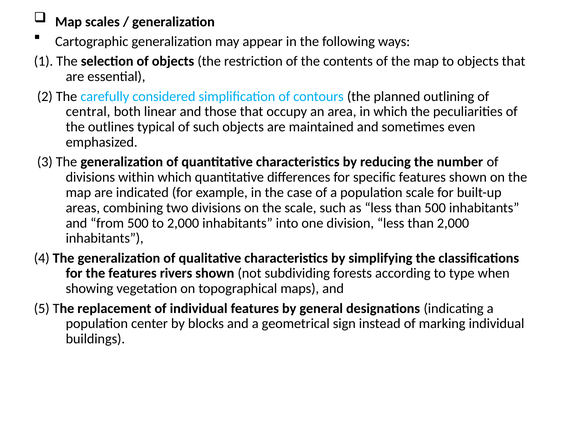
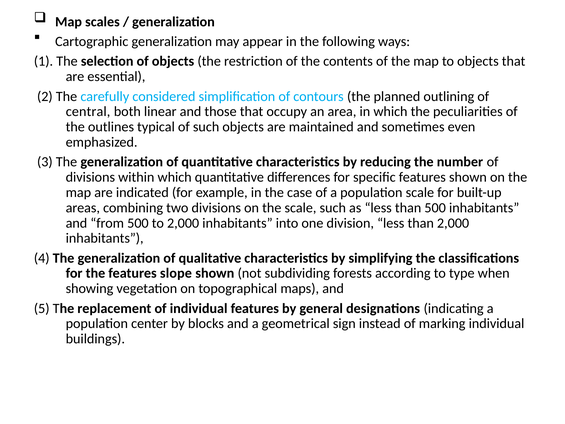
rivers: rivers -> slope (176, 273)
